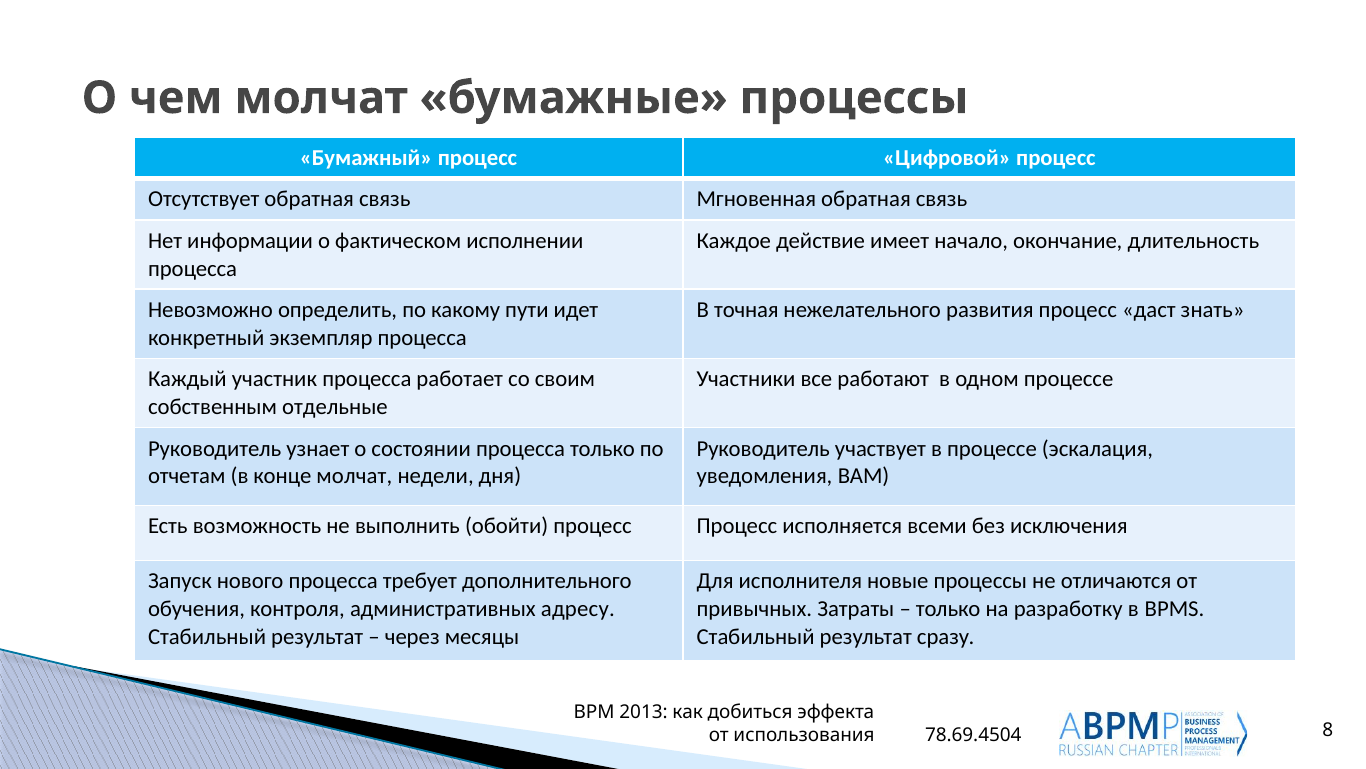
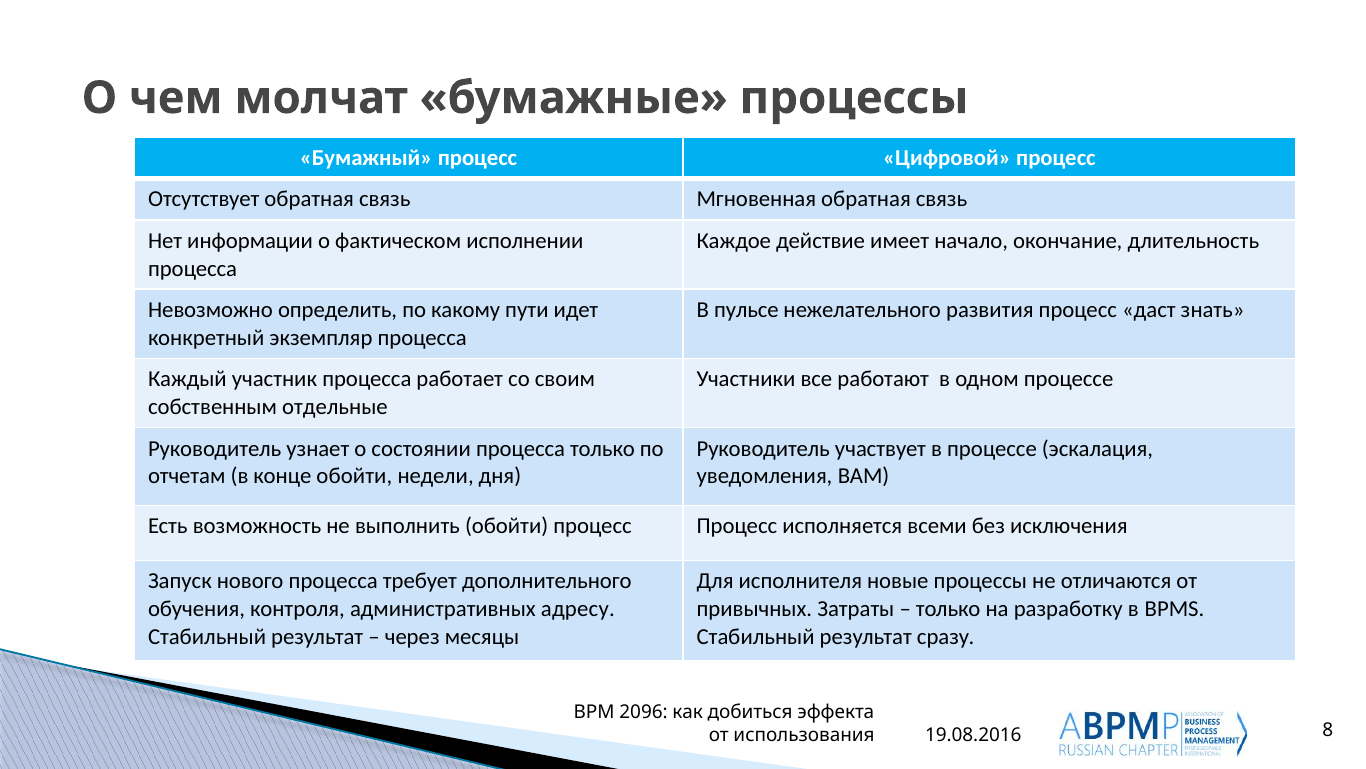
точная: точная -> пульсе (746, 310)
конце молчат: молчат -> обойти (354, 476)
2013: 2013 -> 2096 (644, 712)
78.69.4504: 78.69.4504 -> 19.08.2016 (973, 734)
